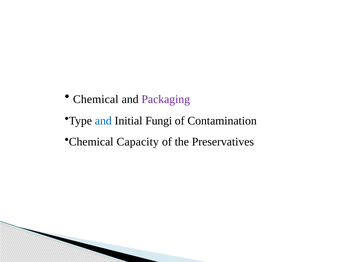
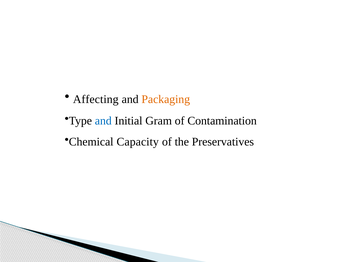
Chemical: Chemical -> Affecting (96, 100)
Packaging colour: purple -> orange (166, 100)
Fungi: Fungi -> Gram (159, 121)
